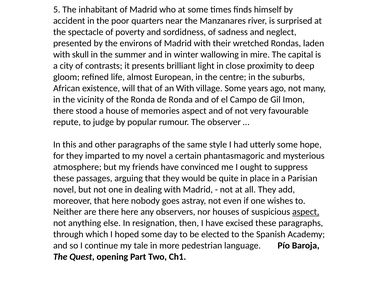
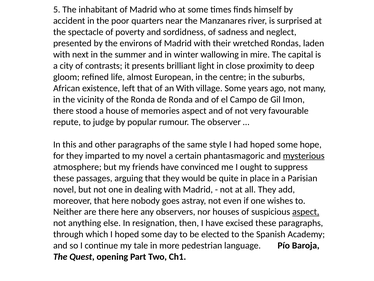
skull: skull -> next (80, 54)
will: will -> left (129, 88)
had utterly: utterly -> hoped (262, 144)
mysterious underline: none -> present (304, 155)
